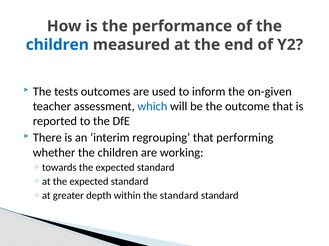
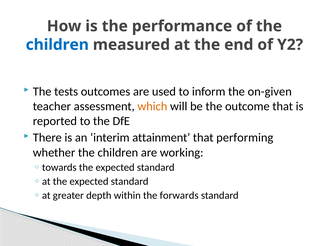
which colour: blue -> orange (152, 107)
regrouping: regrouping -> attainment (161, 138)
the standard: standard -> forwards (179, 196)
